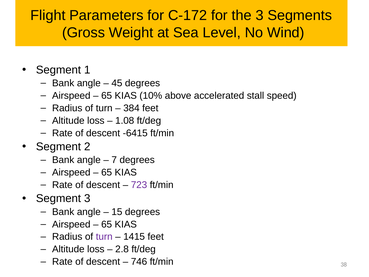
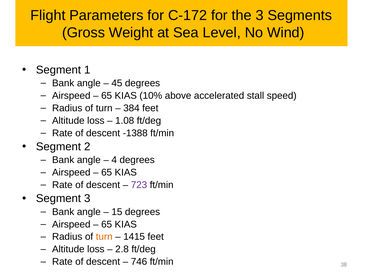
-6415: -6415 -> -1388 (135, 133)
7: 7 -> 4 (114, 160)
turn colour: purple -> orange (104, 237)
